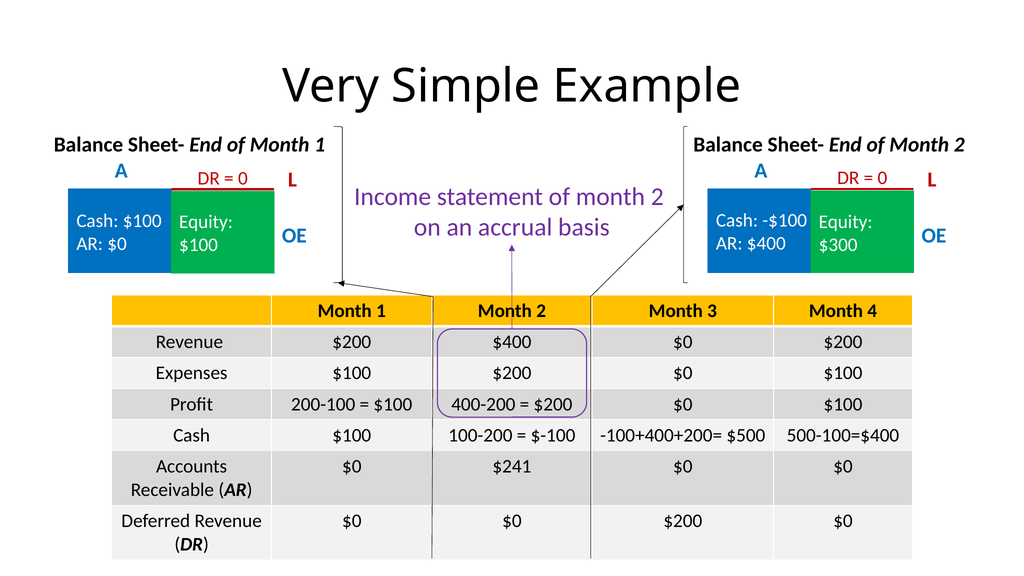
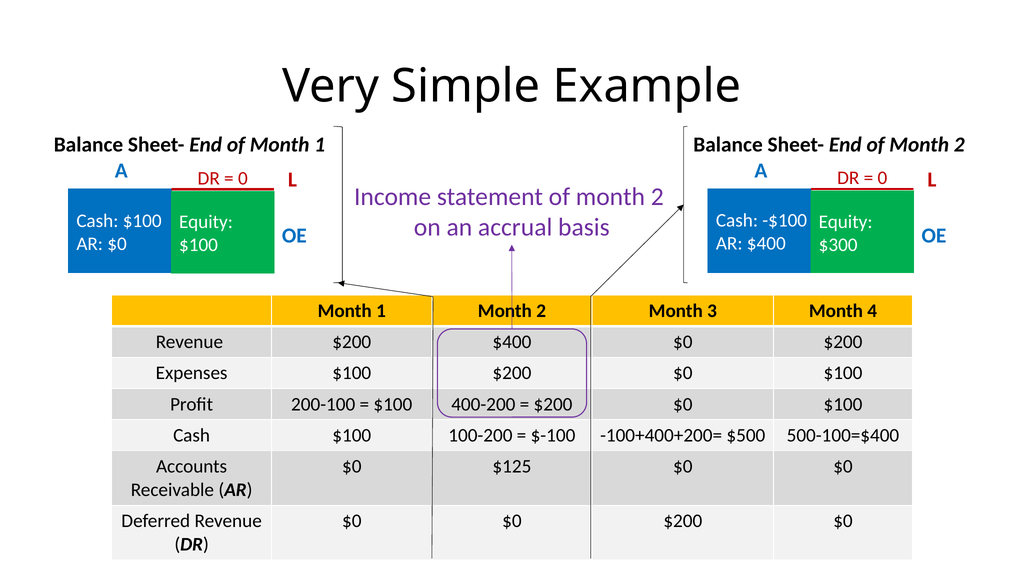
$241: $241 -> $125 (512, 467)
